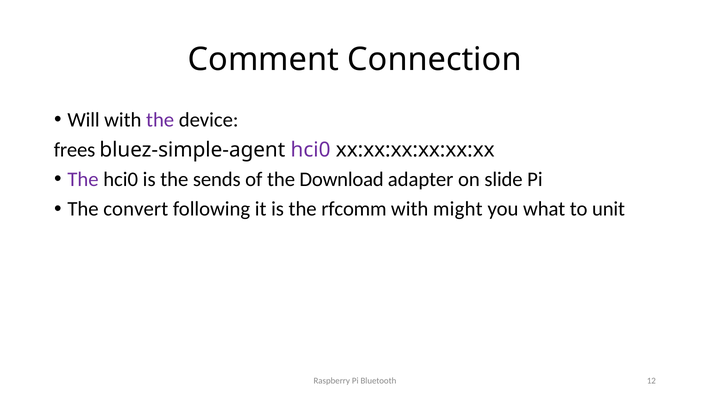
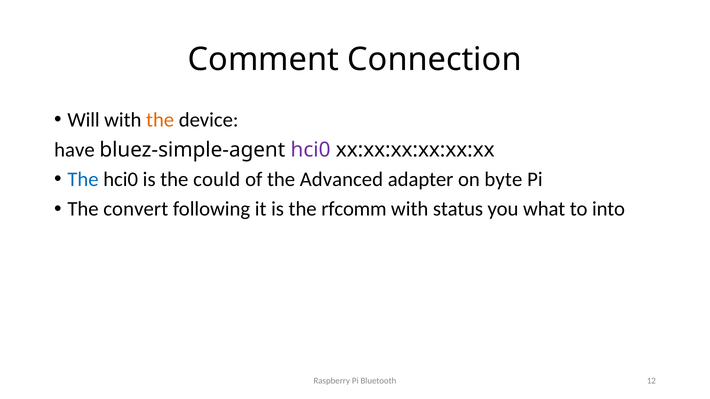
the colour: purple -> orange (160, 120)
frees: frees -> have (74, 150)
The colour: purple -> blue (83, 180)
sends: sends -> could (217, 180)
Download: Download -> Advanced (341, 180)
slide: slide -> byte (503, 180)
might: might -> status (458, 209)
unit: unit -> into (609, 209)
